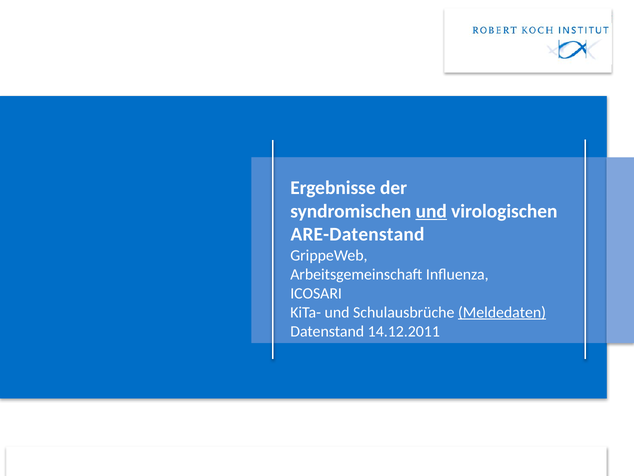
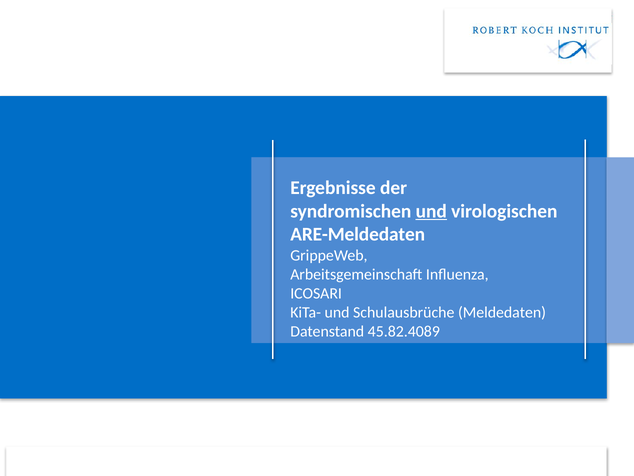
ARE-Datenstand: ARE-Datenstand -> ARE-Meldedaten (358, 234)
Meldedaten underline: present -> none (502, 312)
14.12.2011: 14.12.2011 -> 45.82.4089 (404, 331)
